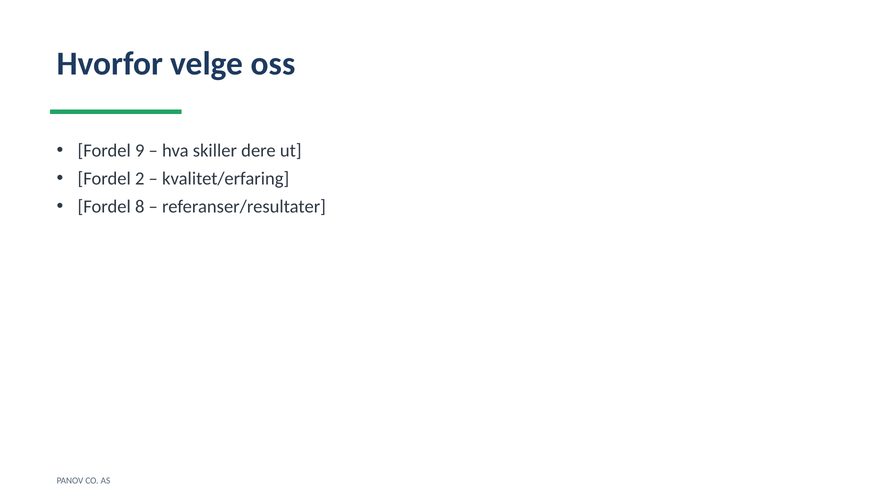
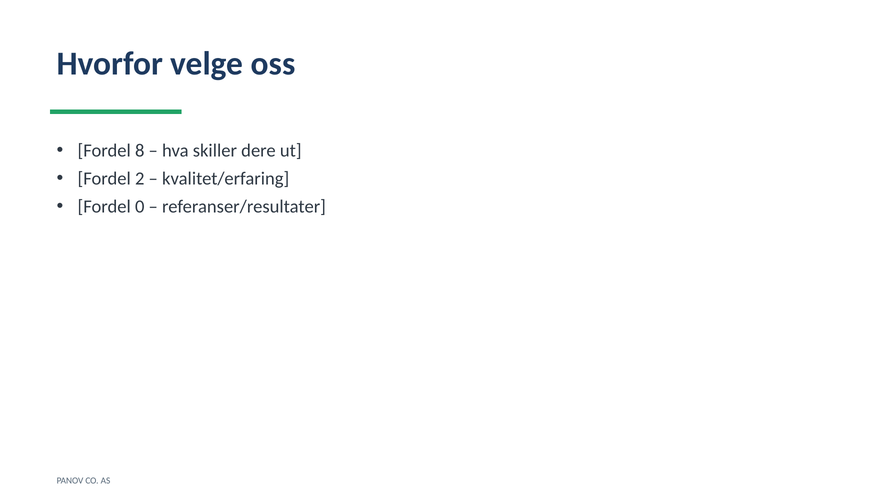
9: 9 -> 8 (140, 151)
8: 8 -> 0 (140, 207)
